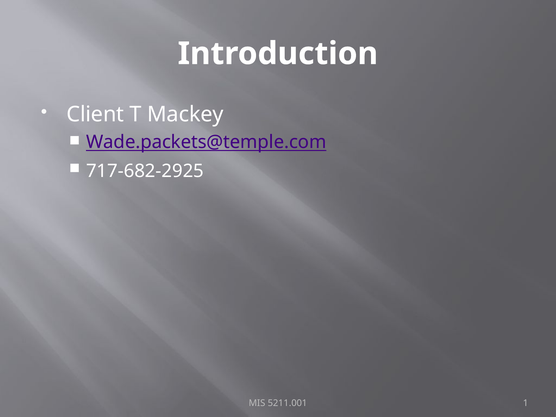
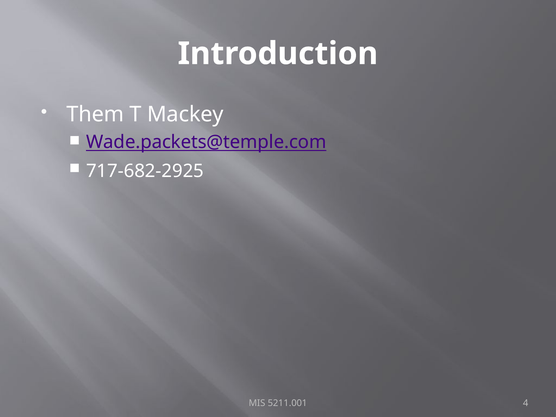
Client: Client -> Them (95, 115)
1: 1 -> 4 (526, 403)
